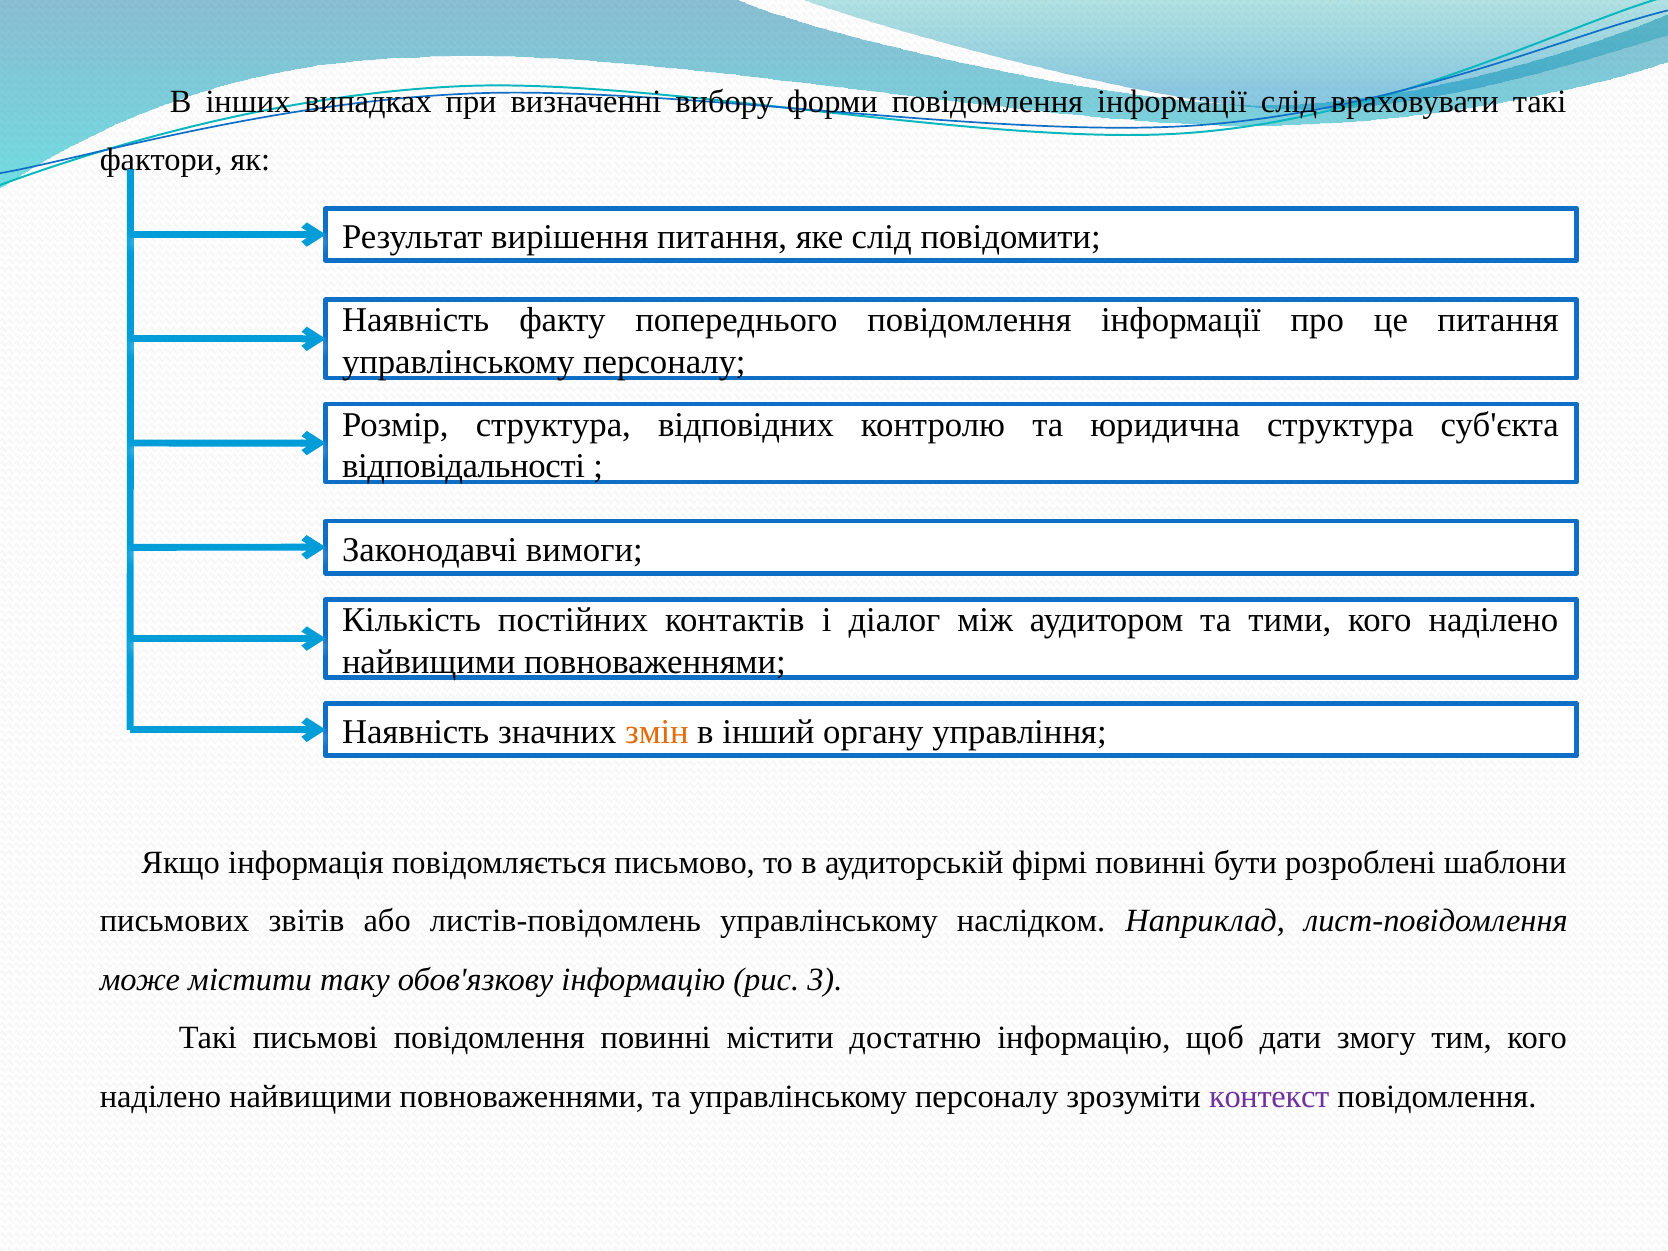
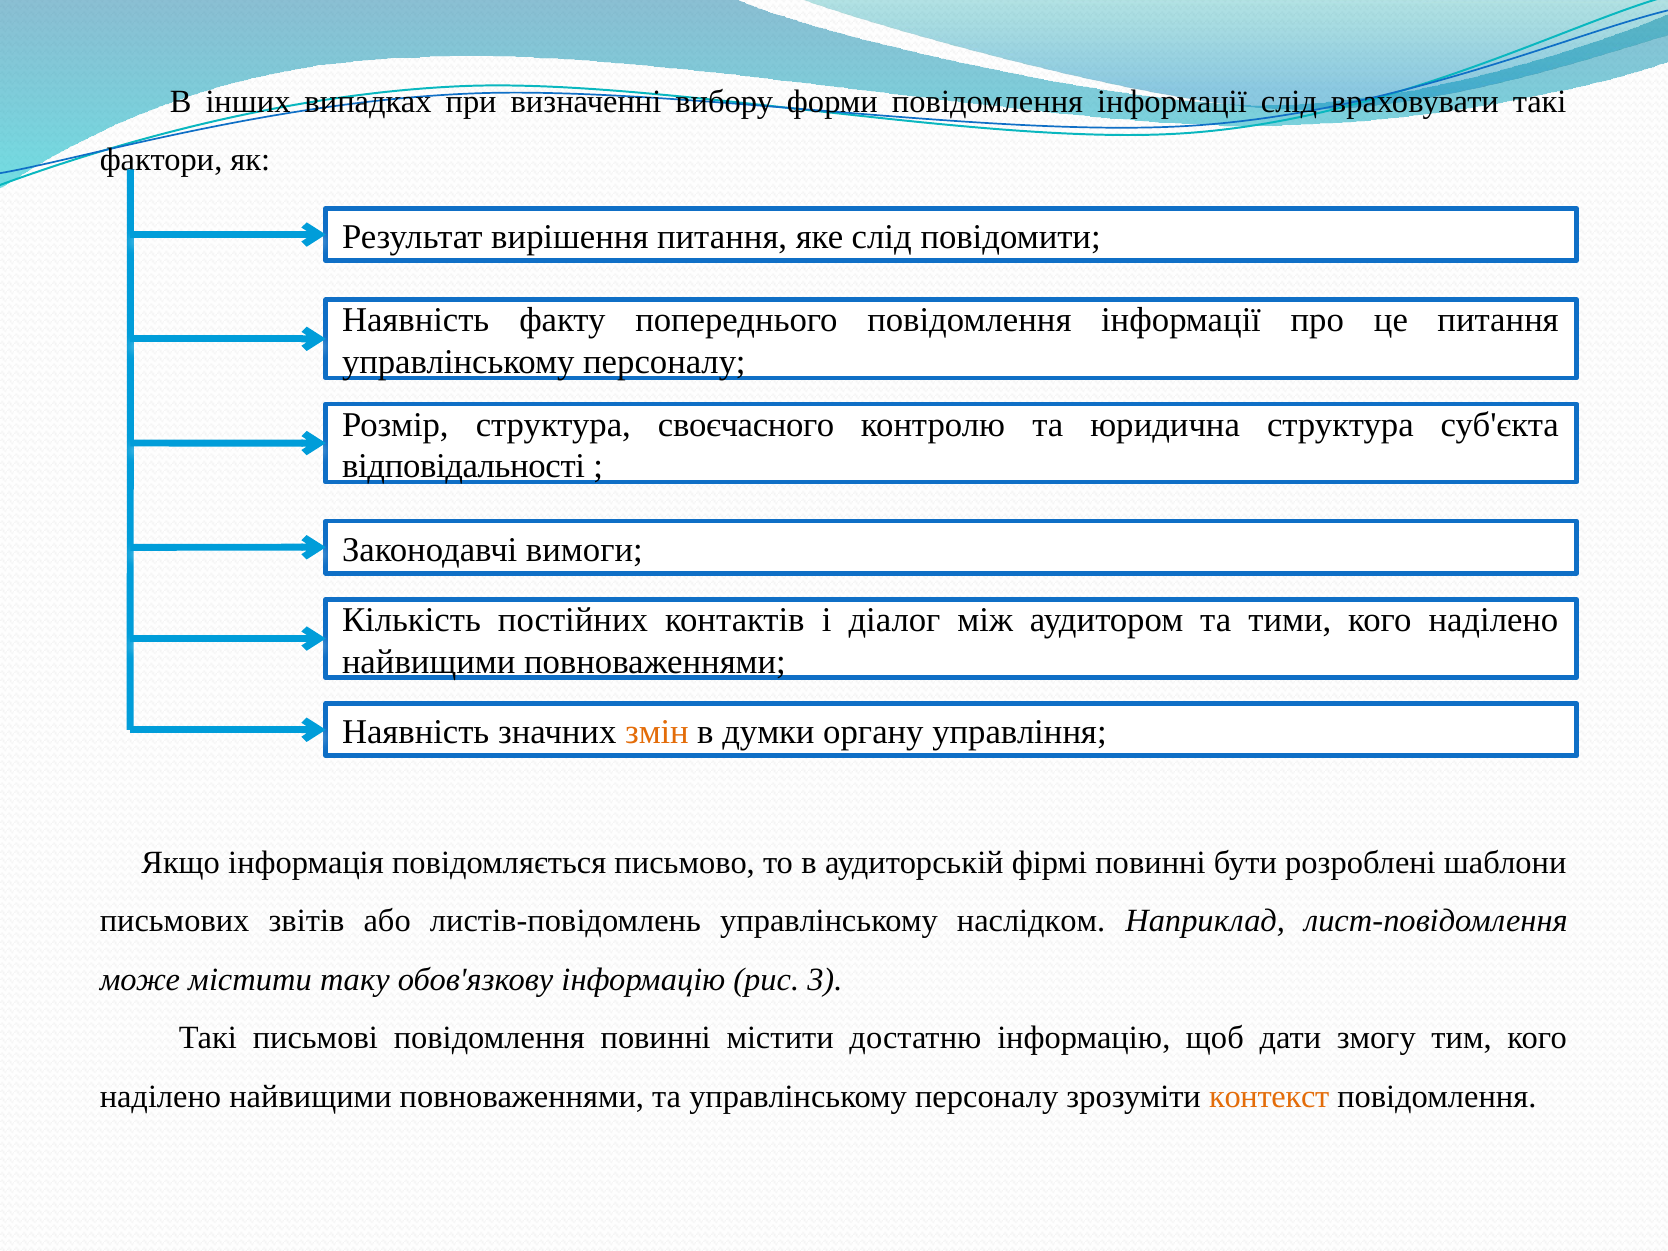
відповідних: відповідних -> своєчасного (746, 425)
інший: інший -> думки (768, 732)
контекст colour: purple -> orange (1269, 1096)
